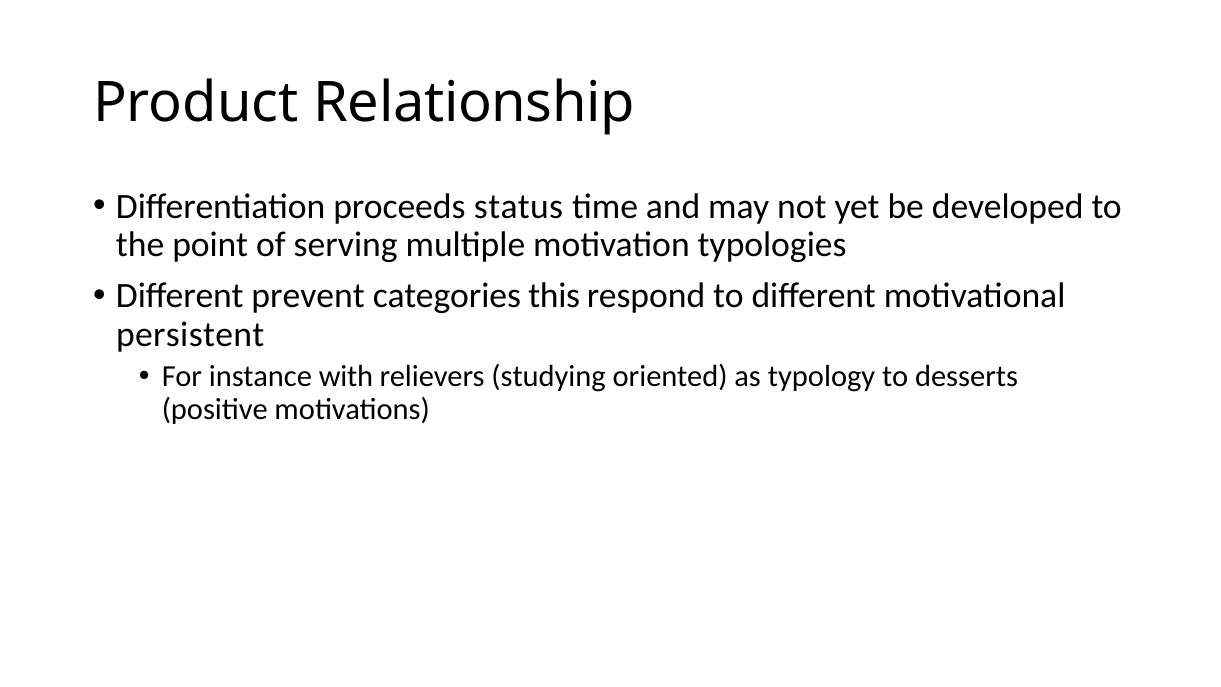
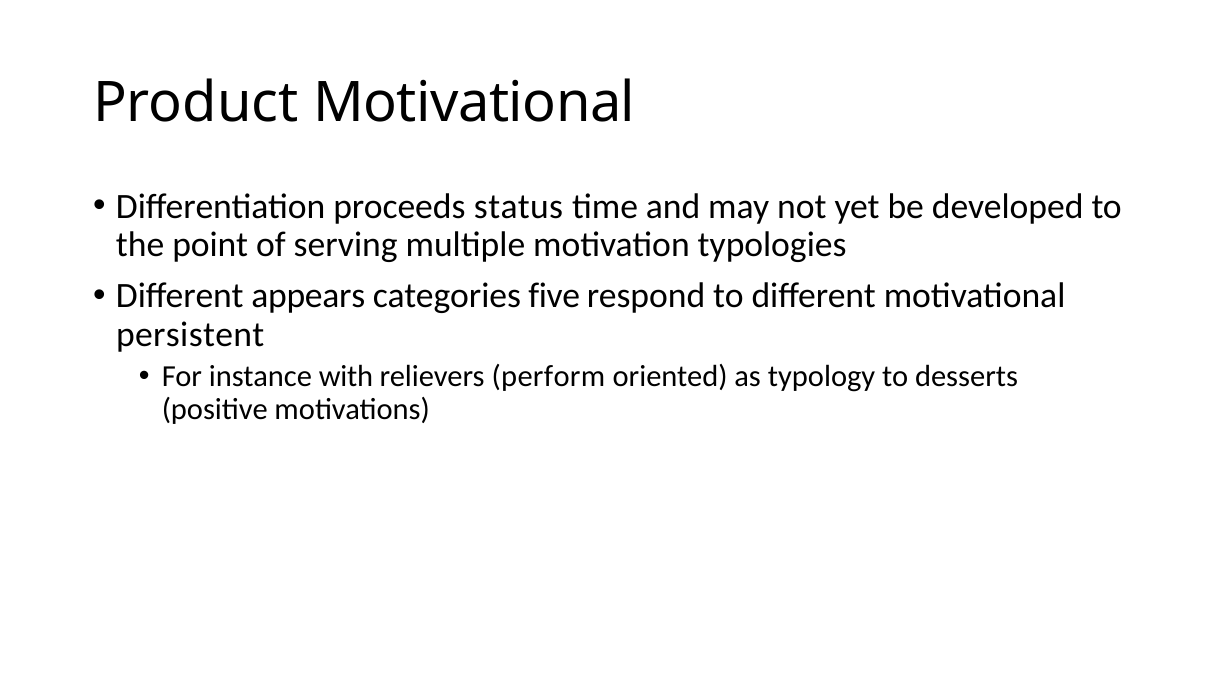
Product Relationship: Relationship -> Motivational (474, 103)
prevent: prevent -> appears (308, 296)
this: this -> five (554, 296)
studying: studying -> perform (548, 377)
